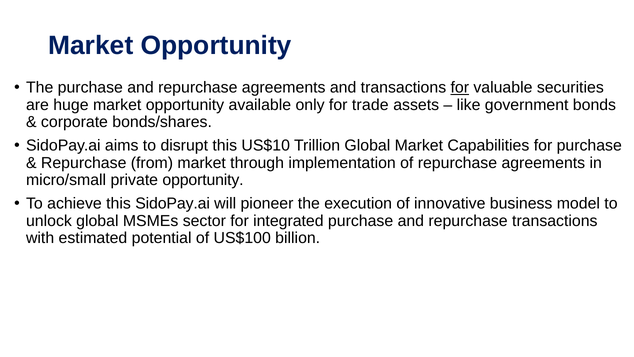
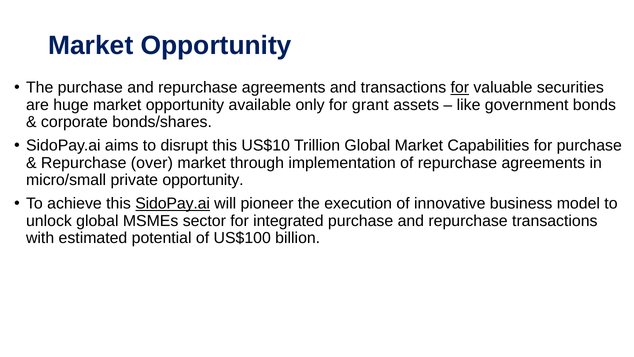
trade: trade -> grant (370, 105)
from: from -> over (152, 163)
SidoPay.ai underline: none -> present (173, 203)
